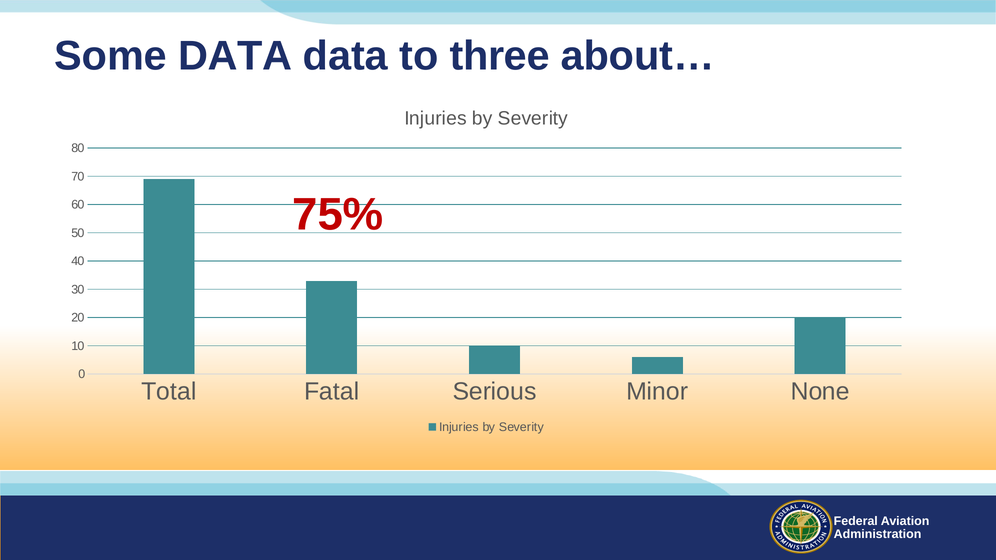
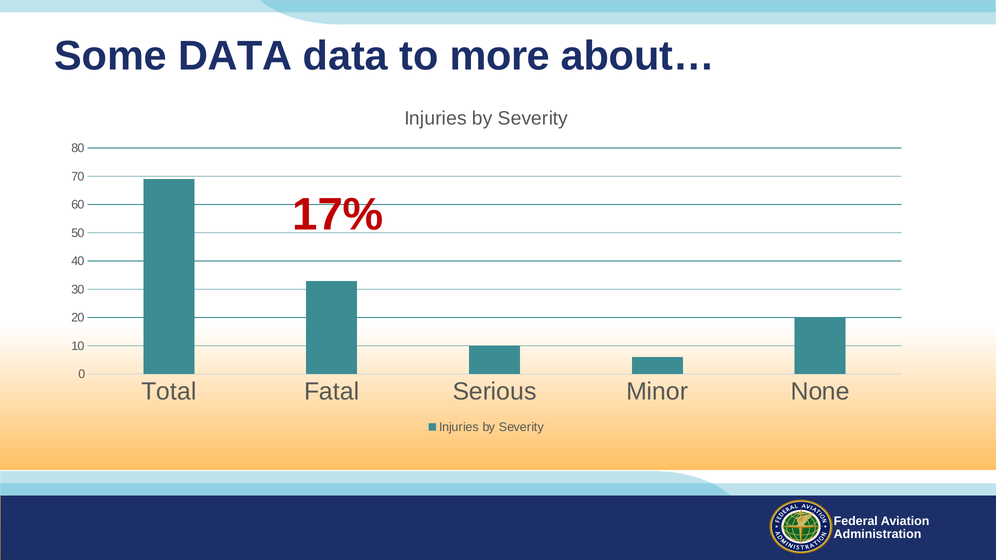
three: three -> more (500, 56)
75%: 75% -> 17% (338, 215)
